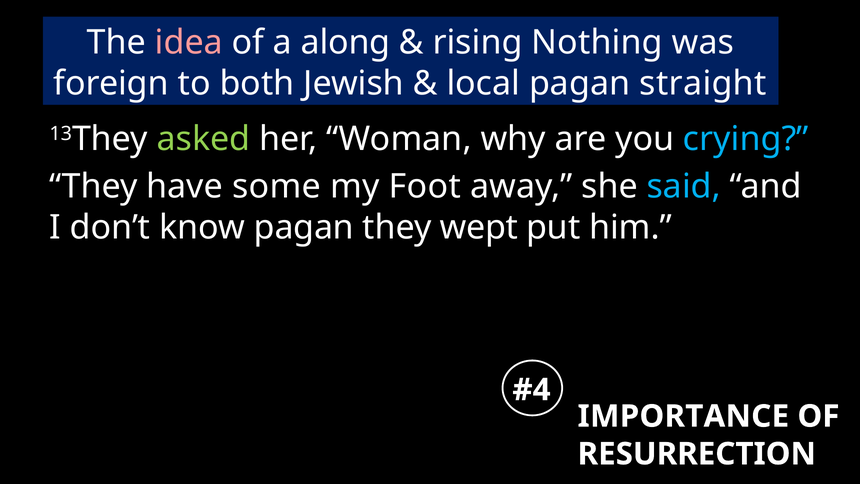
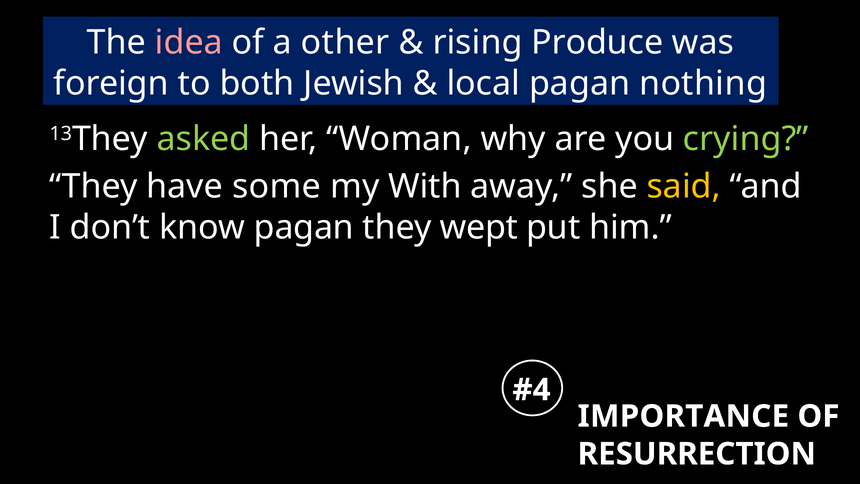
along: along -> other (345, 43)
Nothing: Nothing -> Produce (597, 43)
straight: straight -> nothing (703, 84)
crying colour: light blue -> light green (746, 139)
Foot: Foot -> With (425, 187)
said colour: light blue -> yellow (684, 187)
